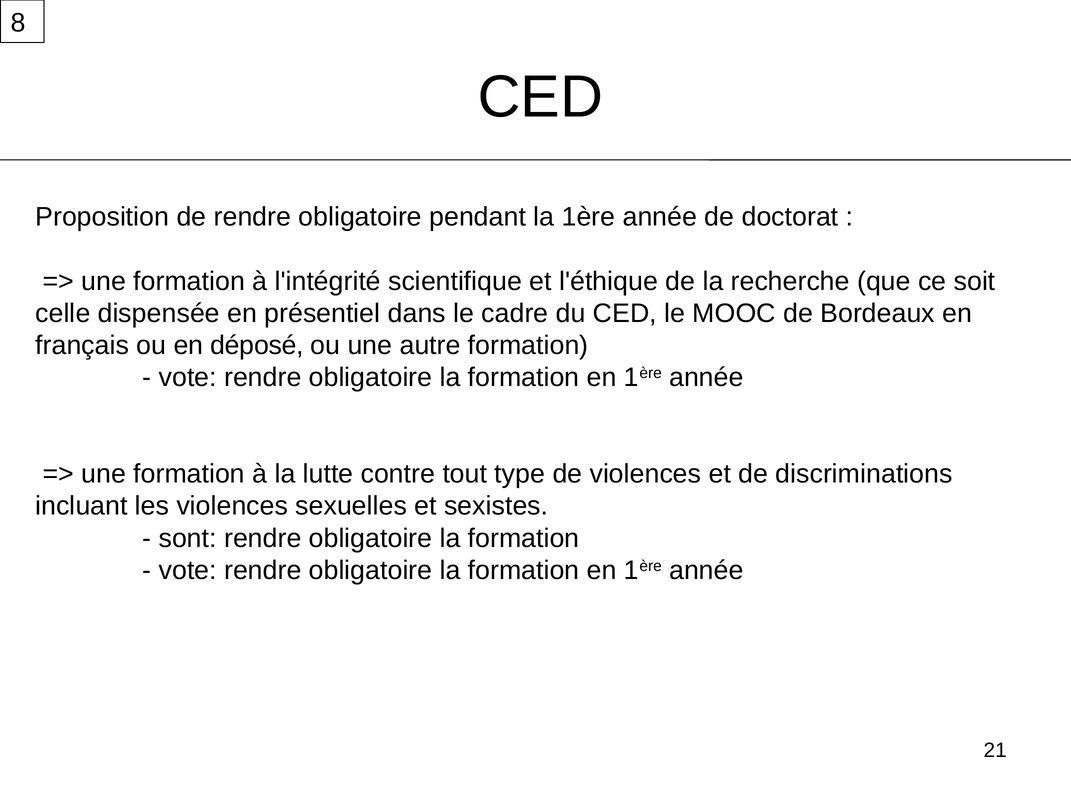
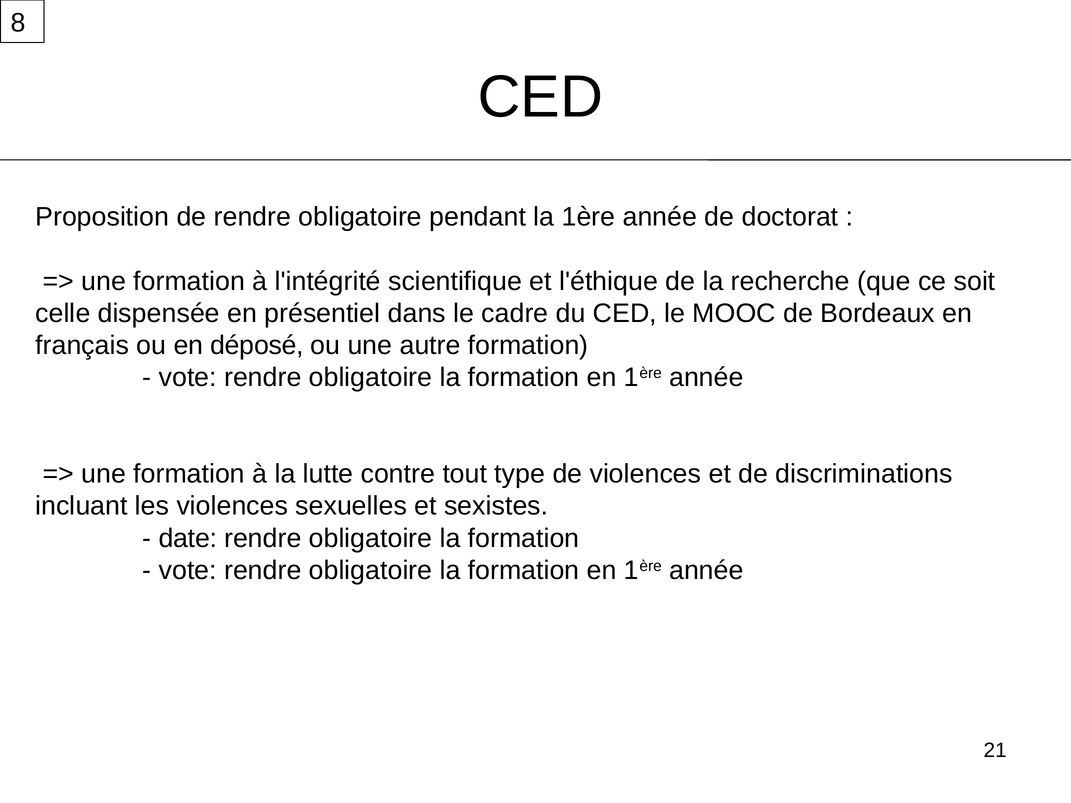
sont: sont -> date (188, 538)
